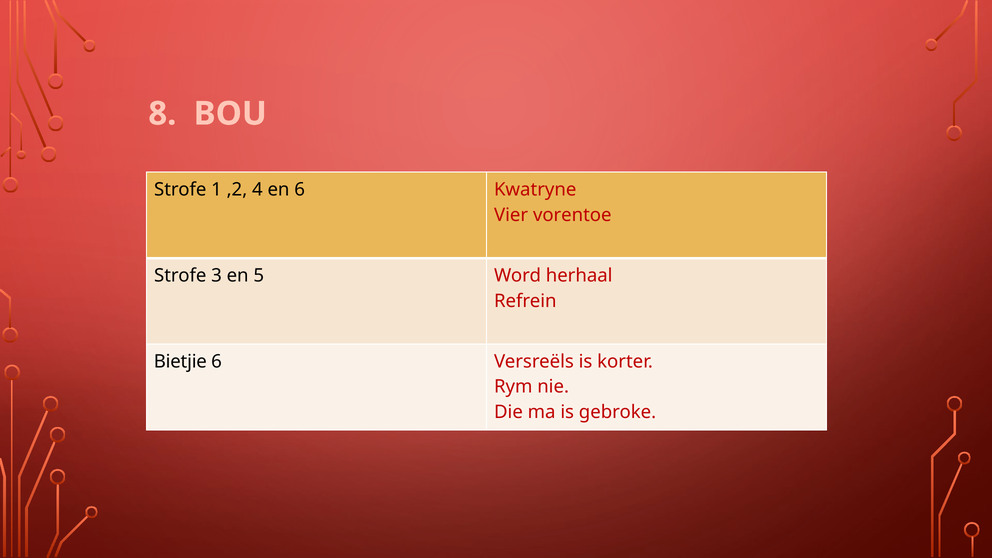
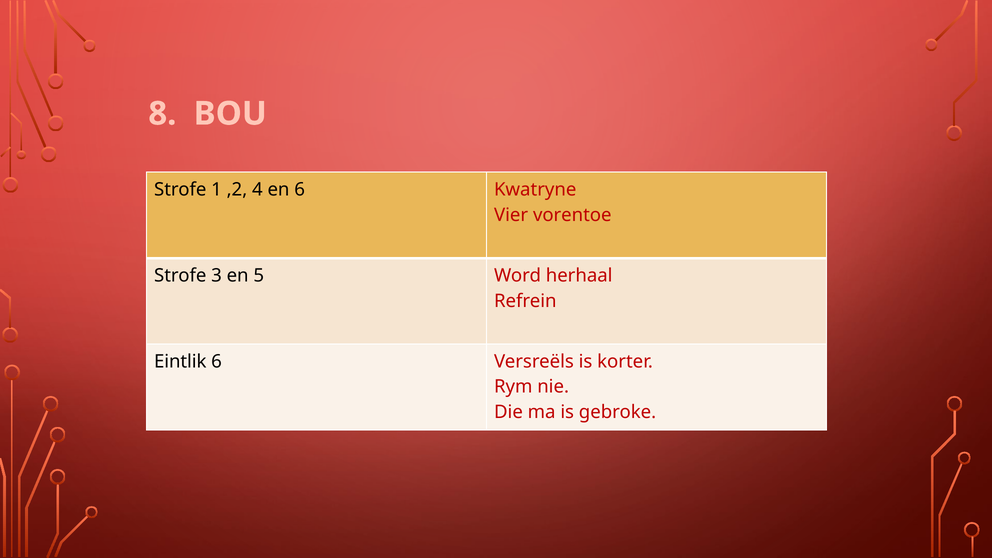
Bietjie: Bietjie -> Eintlik (180, 362)
